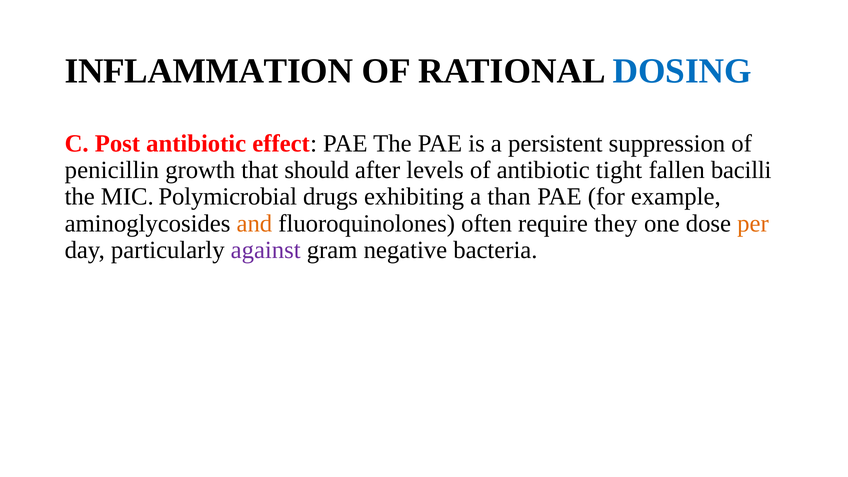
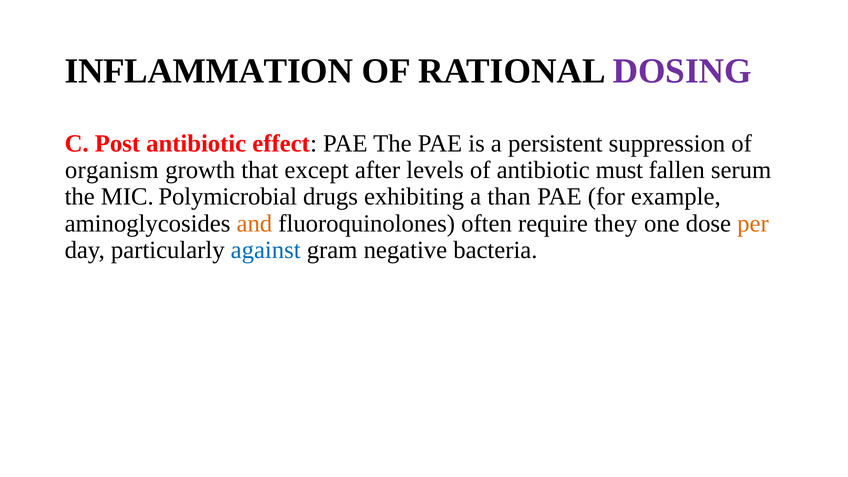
DOSING colour: blue -> purple (682, 71)
penicillin: penicillin -> organism (112, 170)
should: should -> except (317, 170)
tight: tight -> must (619, 170)
bacilli: bacilli -> serum (741, 170)
against colour: purple -> blue (266, 250)
